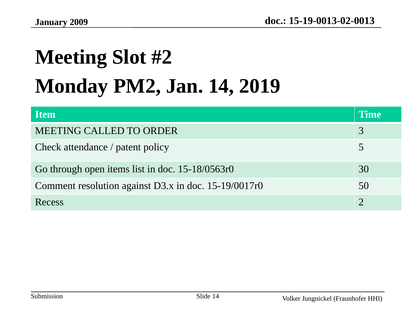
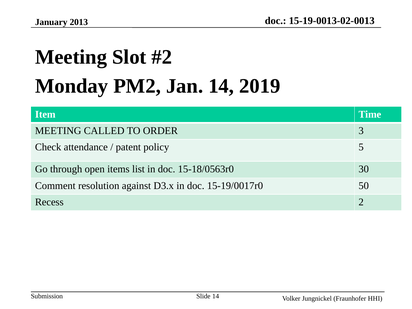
2009: 2009 -> 2013 (79, 22)
